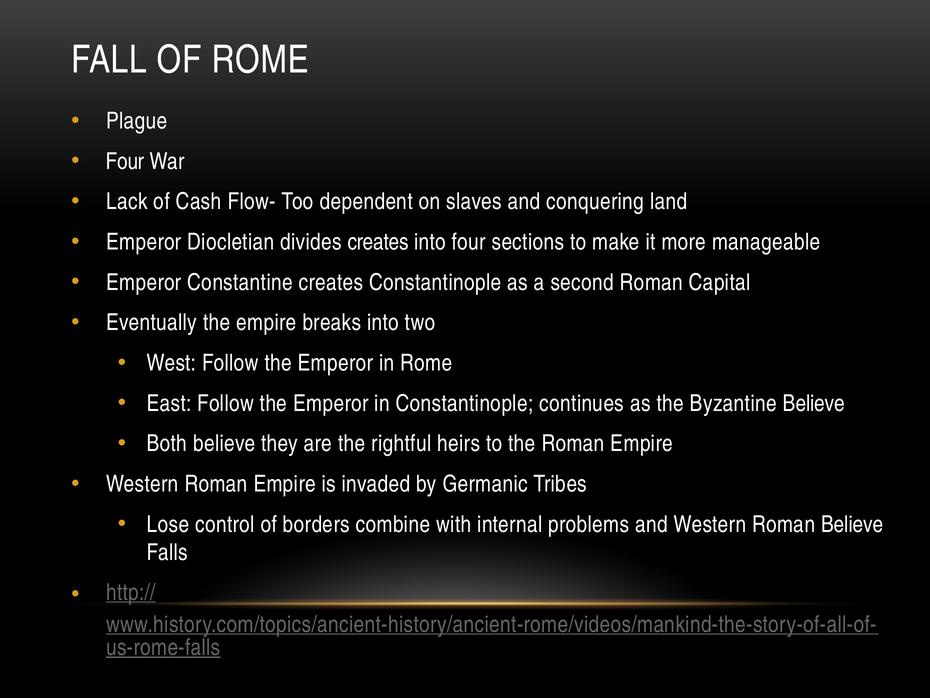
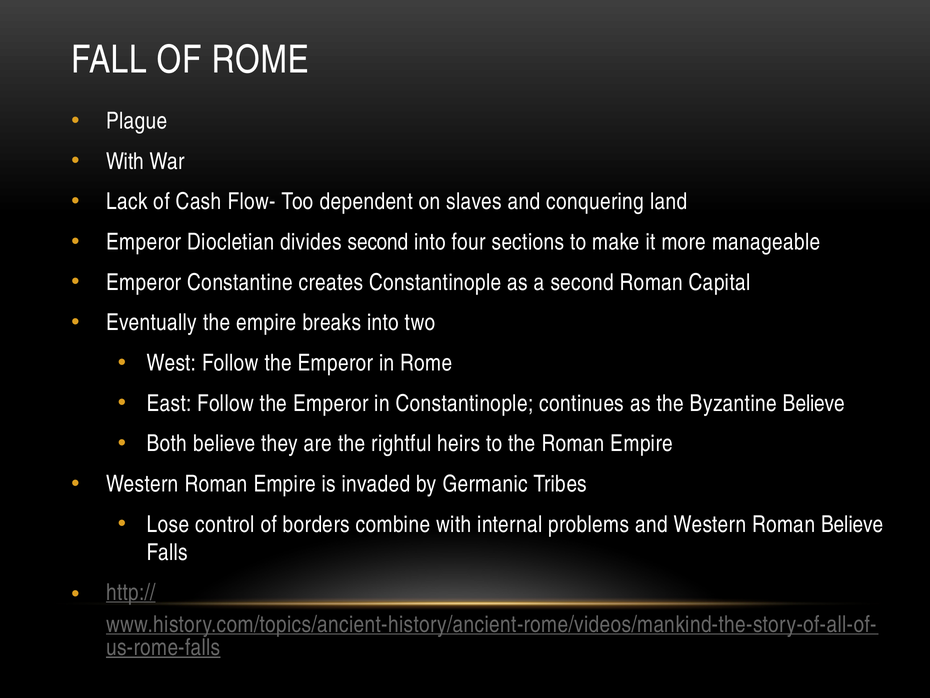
Four: Four -> With (125, 161)
divides creates: creates -> second (378, 242)
